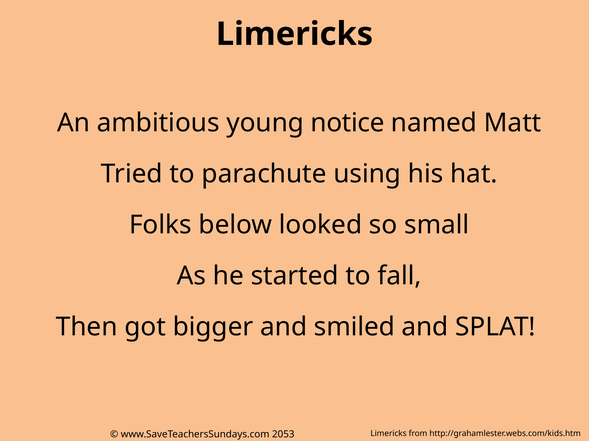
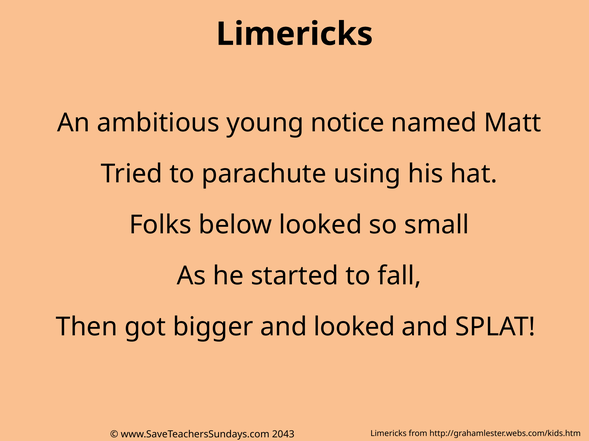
and smiled: smiled -> looked (354, 327)
2053: 2053 -> 2043 (283, 435)
